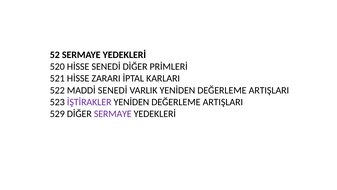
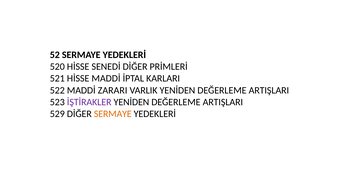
HİSSE ZARARI: ZARARI -> MADDİ (106, 78)
MADDİ SENEDİ: SENEDİ -> ZARARI (113, 90)
SERMAYE colour: purple -> orange (113, 114)
